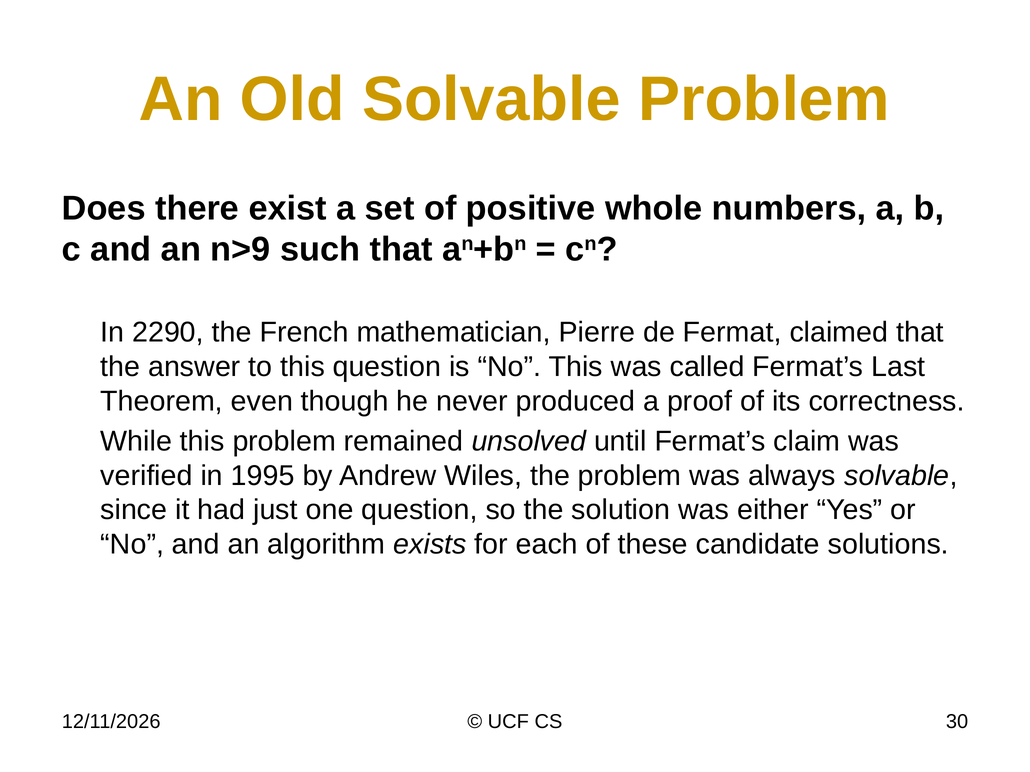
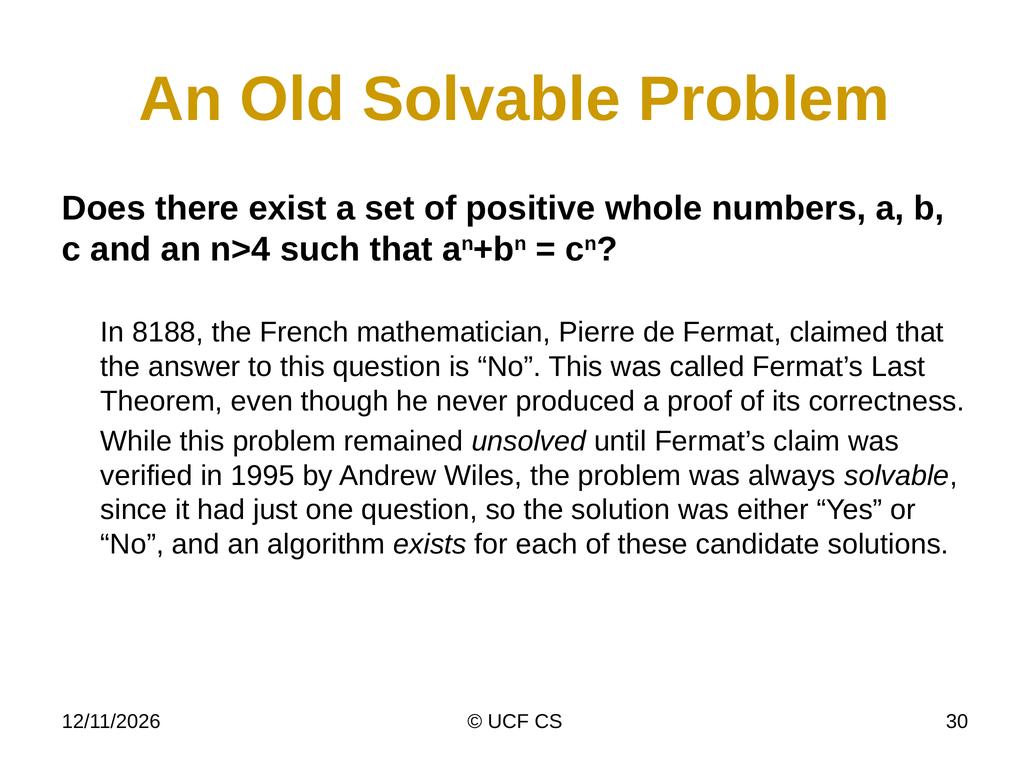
n>9: n>9 -> n>4 (240, 250)
2290: 2290 -> 8188 (168, 333)
